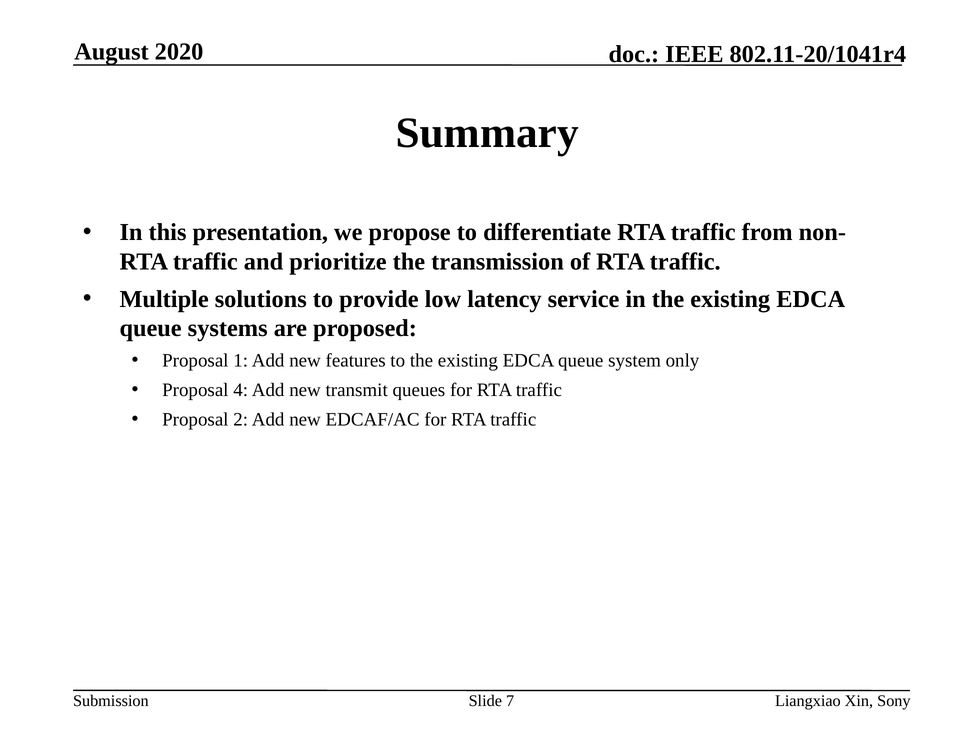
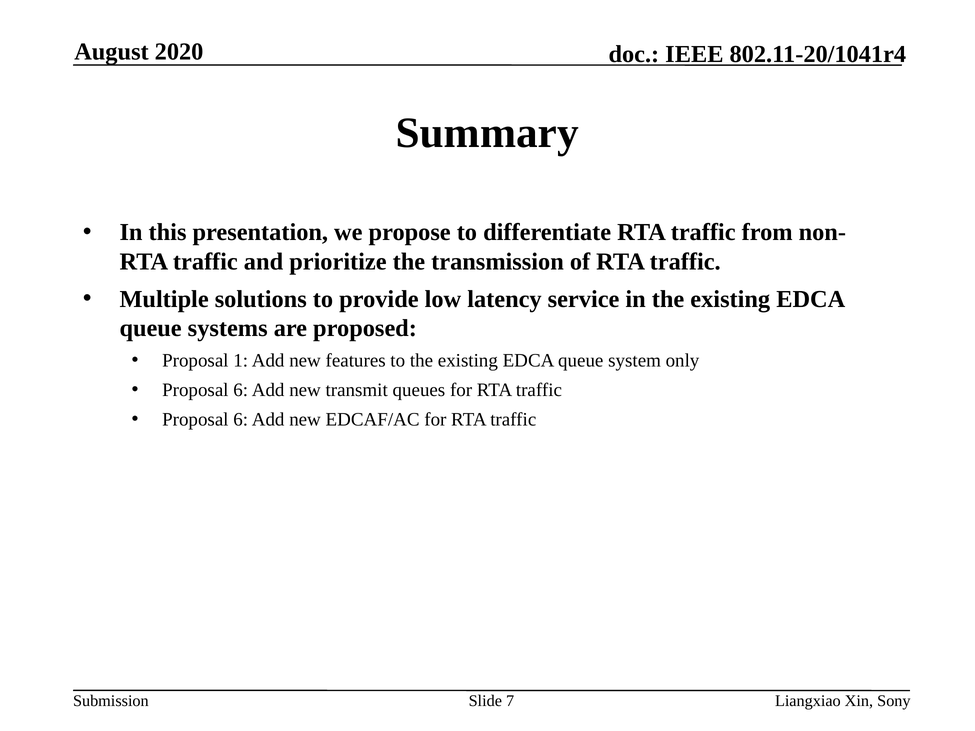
4: 4 -> 6 (241, 390)
2: 2 -> 6 (241, 420)
